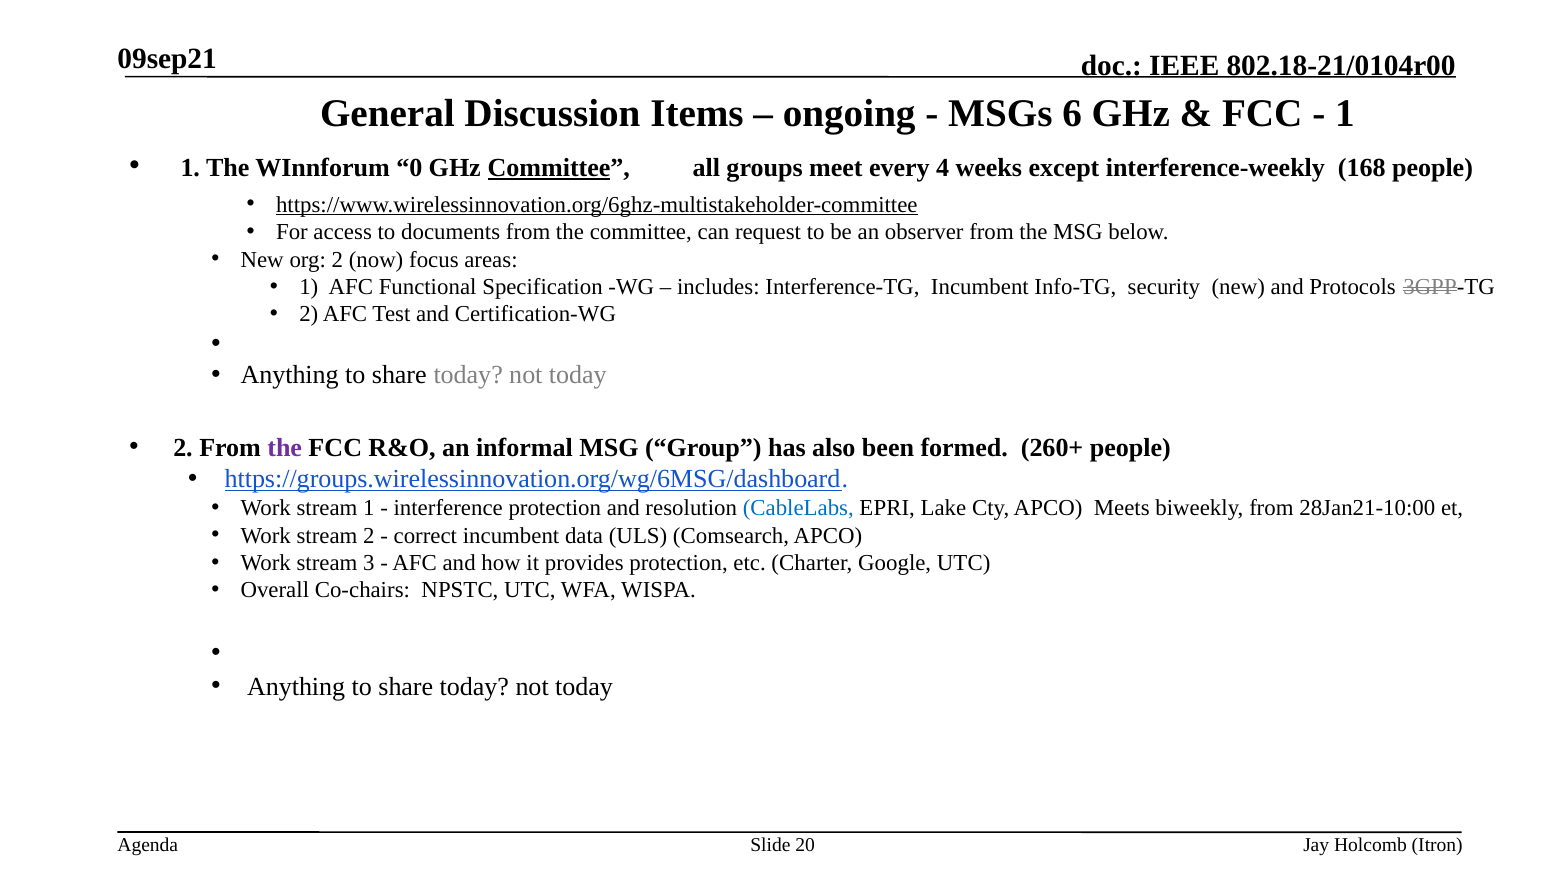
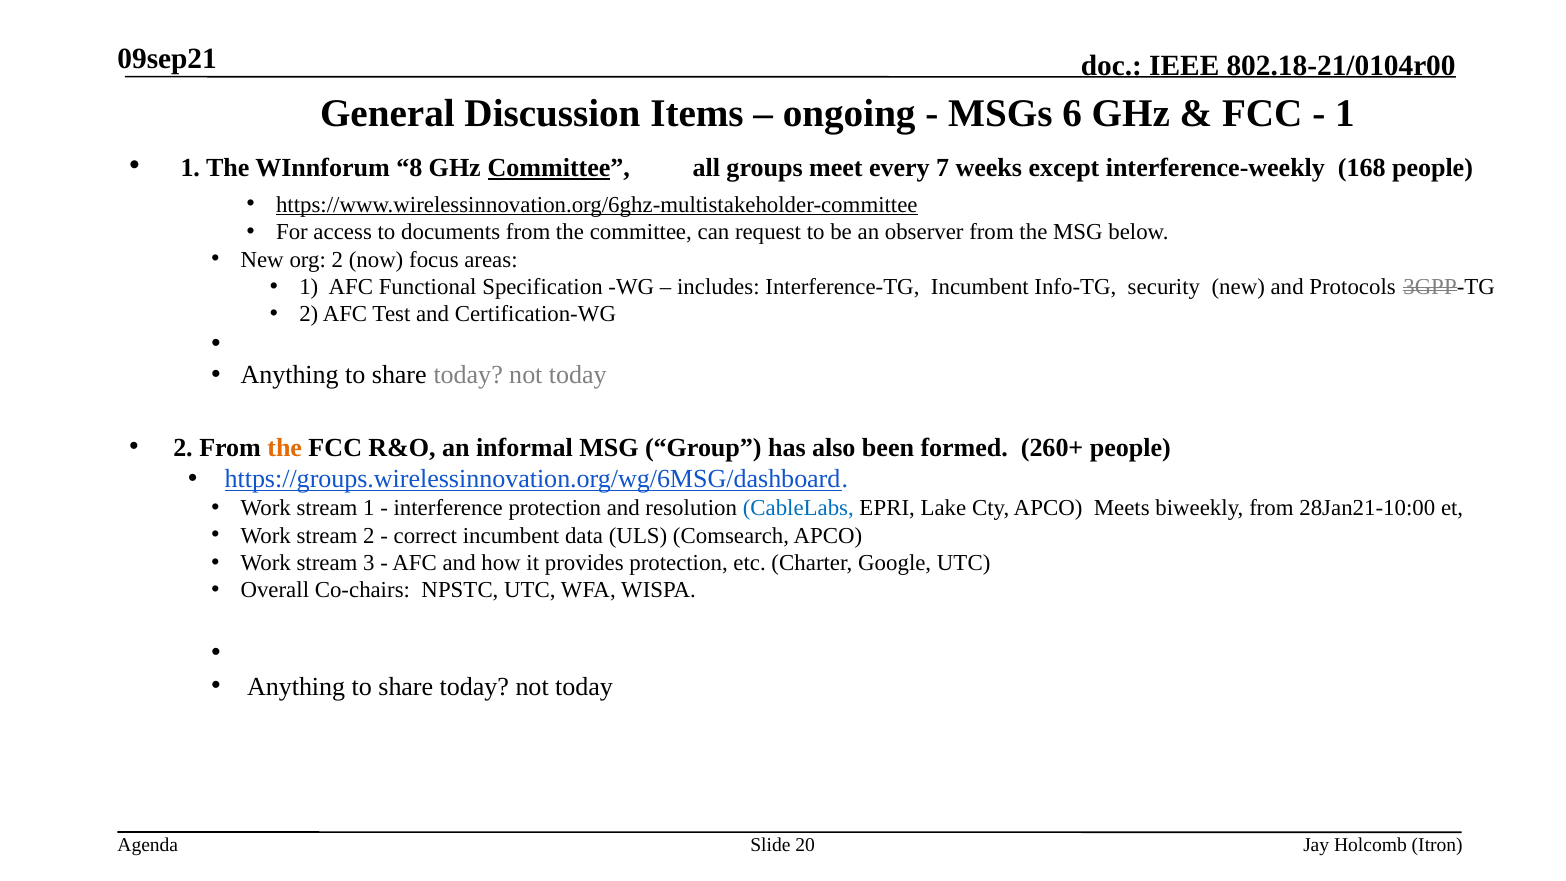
0: 0 -> 8 (409, 167)
4: 4 -> 7 (943, 167)
the colour: purple -> orange (285, 448)
